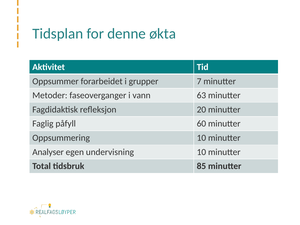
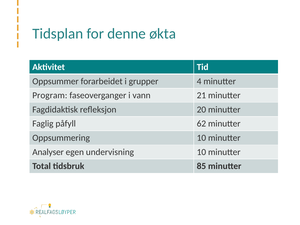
7: 7 -> 4 (199, 81)
Metoder: Metoder -> Program (50, 95)
63: 63 -> 21 (201, 95)
60: 60 -> 62 (201, 124)
